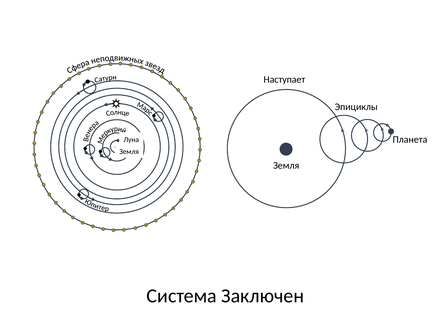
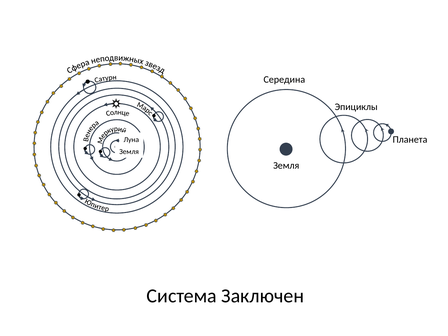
Наступает: Наступает -> Середина (284, 79)
